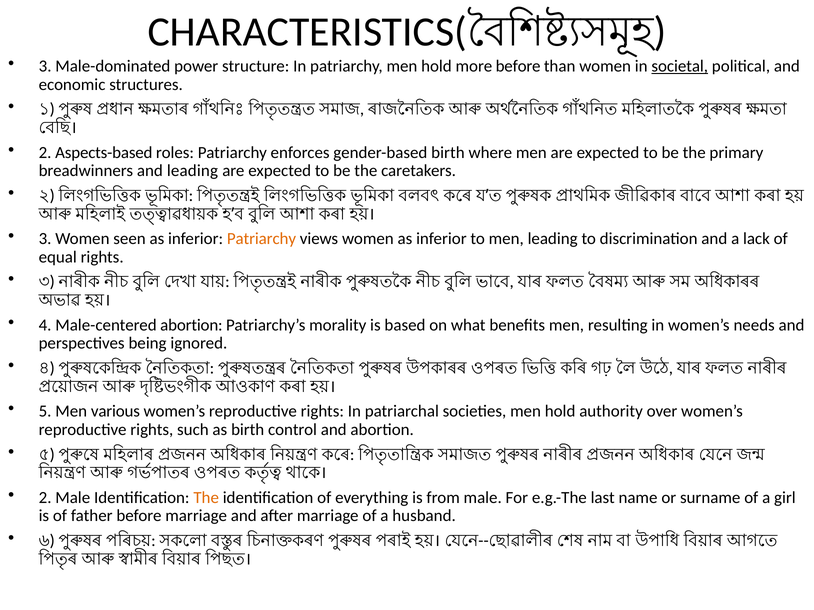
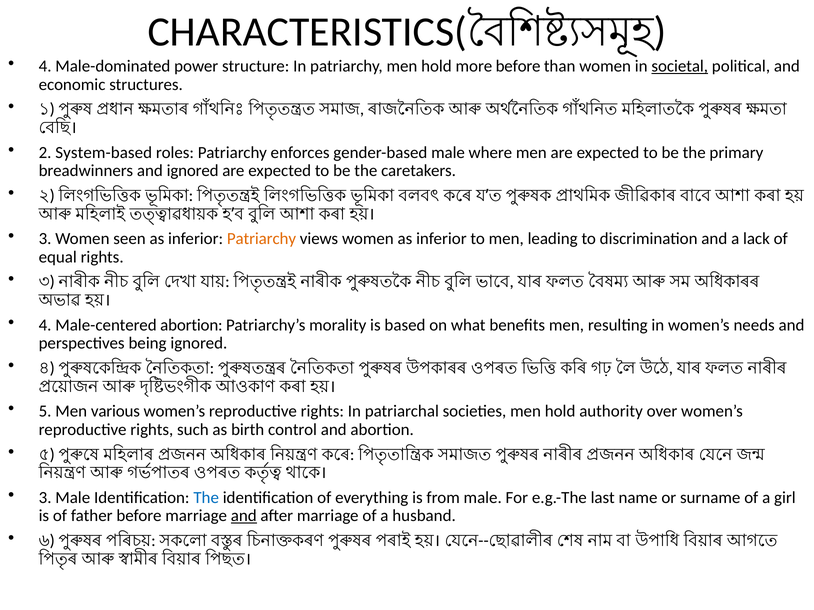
3: 3 -> 4 (45, 66)
Aspects-based: Aspects-based -> System-based (104, 153)
gender-based birth: birth -> male (448, 153)
and leading: leading -> ignored (193, 171)
2: 2 -> 3 (45, 498)
The colour: orange -> blue (206, 498)
and underline: none -> present (244, 516)
